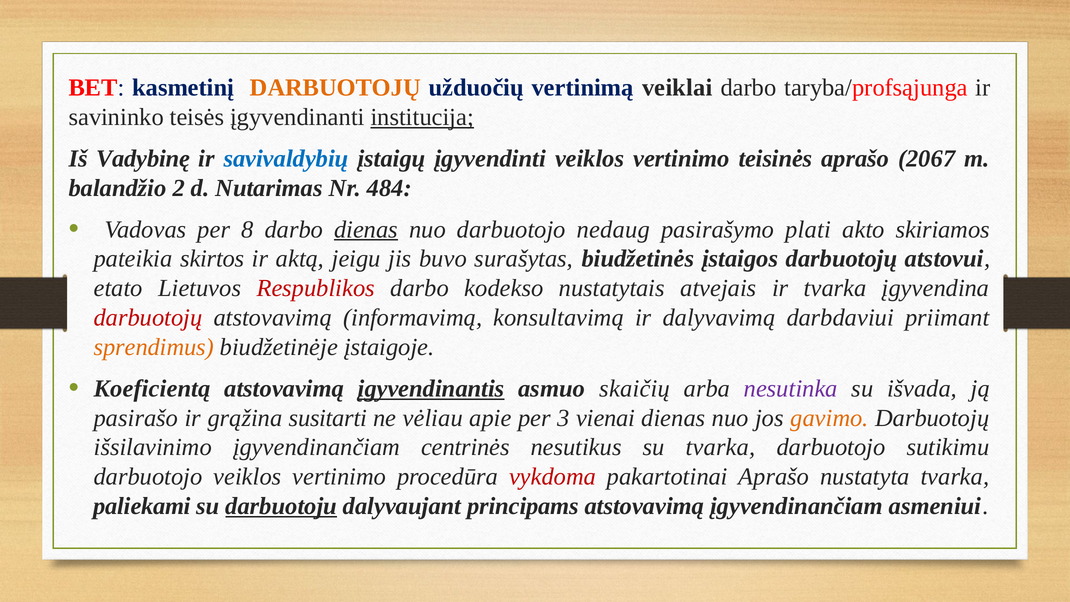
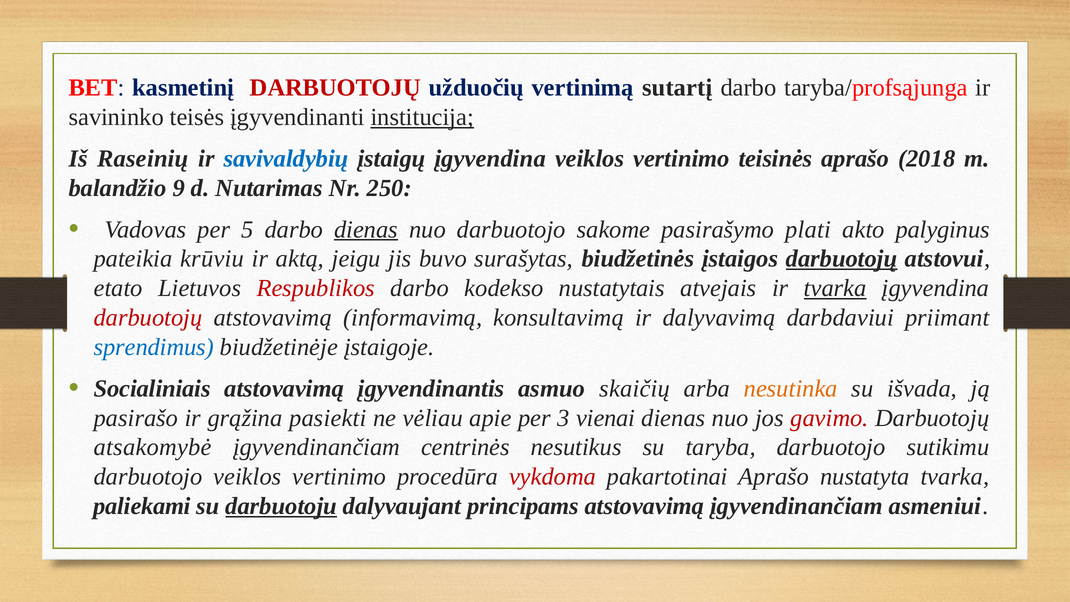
DARBUOTOJŲ colour: orange -> red (335, 88)
veiklai: veiklai -> sutartį (677, 88)
Vadybinę: Vadybinę -> Raseinių (143, 159)
įstaigų įgyvendinti: įgyvendinti -> įgyvendina (490, 159)
2067: 2067 -> 2018 (927, 159)
2: 2 -> 9 (179, 188)
484: 484 -> 250 (389, 188)
8: 8 -> 5 (247, 229)
nedaug: nedaug -> sakome (613, 229)
skiriamos: skiriamos -> palyginus (943, 229)
skirtos: skirtos -> krūviu (212, 259)
darbuotojų underline: none -> present (842, 259)
tvarka underline: none -> present (835, 288)
sprendimus colour: orange -> blue (154, 347)
Koeficientą: Koeficientą -> Socialiniais (152, 388)
įgyvendinantis underline: present -> none (431, 388)
nesutinka colour: purple -> orange (791, 388)
susitarti: susitarti -> pasiekti (328, 418)
gavimo colour: orange -> red (830, 418)
išsilavinimo: išsilavinimo -> atsakomybė (153, 447)
su tvarka: tvarka -> taryba (721, 447)
